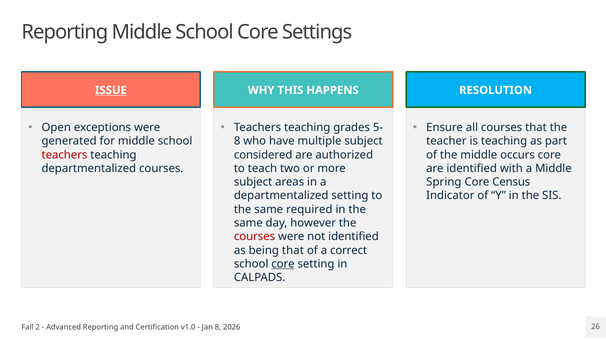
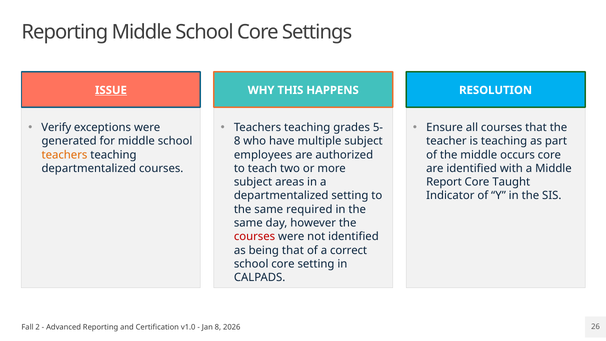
Open: Open -> Verify (56, 127)
teachers colour: red -> orange (64, 155)
considered: considered -> employees (263, 155)
Spring: Spring -> Report (444, 182)
Census: Census -> Taught (511, 182)
core underline: present -> none (283, 264)
